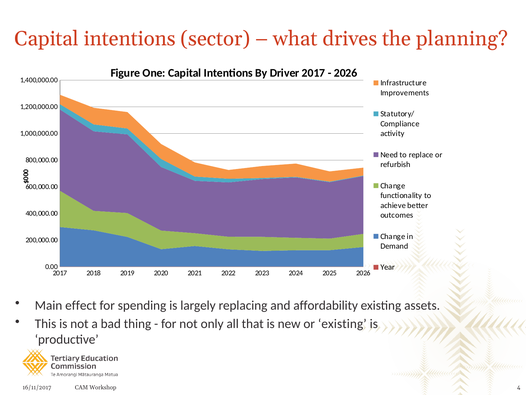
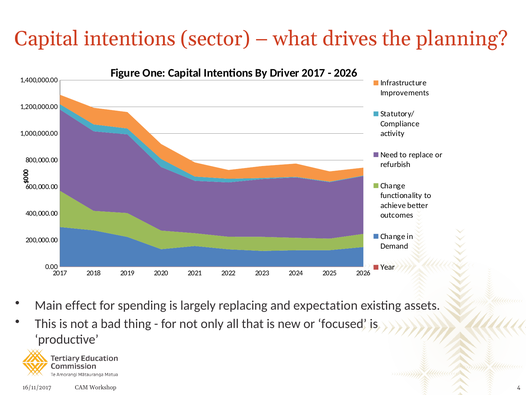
affordability: affordability -> expectation (326, 305)
or existing: existing -> focused (342, 323)
